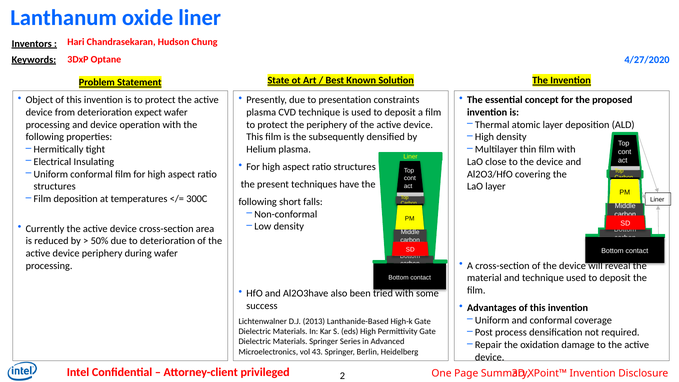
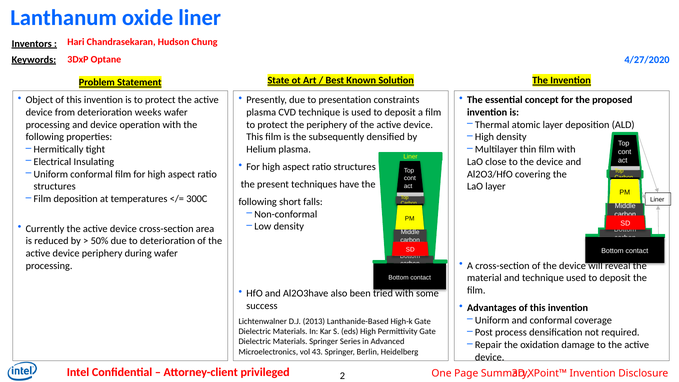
expect: expect -> weeks (148, 112)
